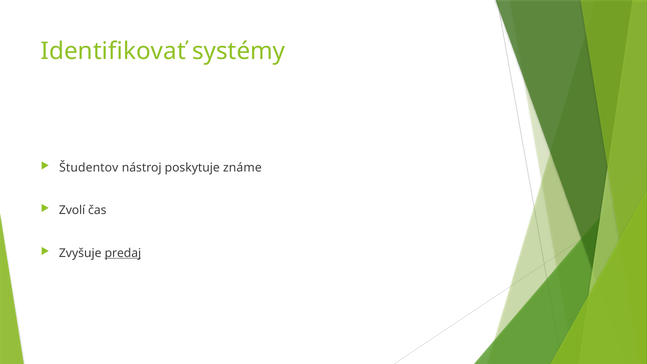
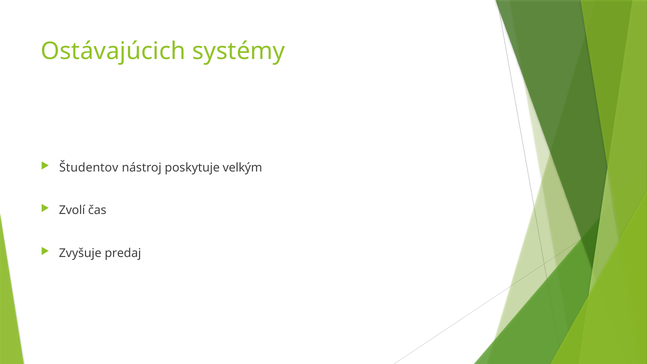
Identifikovať: Identifikovať -> Ostávajúcich (113, 51)
známe: známe -> velkým (243, 168)
predaj underline: present -> none (123, 253)
